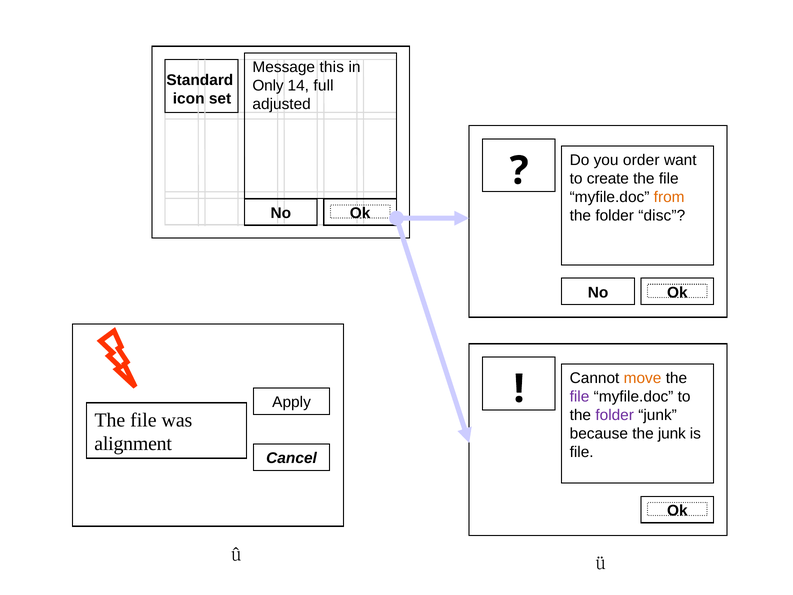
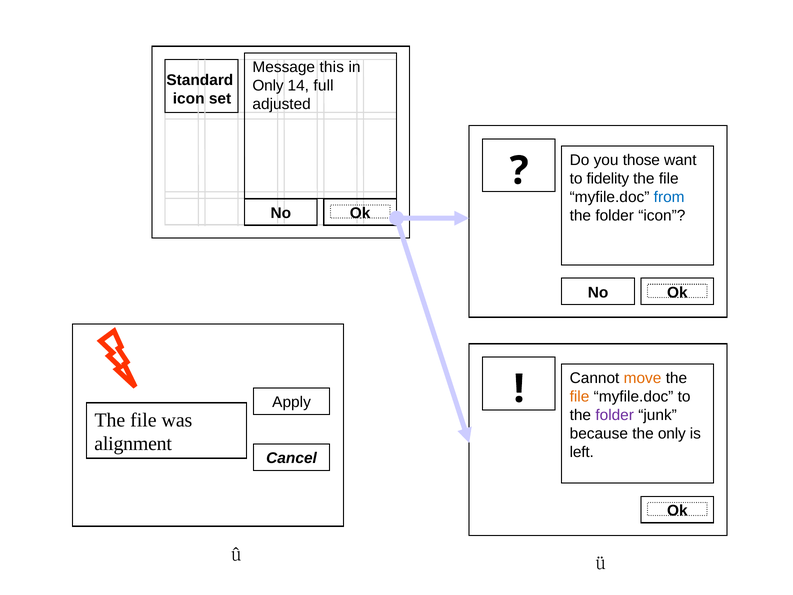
order: order -> those (641, 160)
create: create -> fidelity (608, 179)
from colour: orange -> blue (669, 197)
folder disc: disc -> icon (662, 216)
file colour: purple -> orange (580, 397)
the junk: junk -> only (672, 434)
file: file -> left (582, 452)
